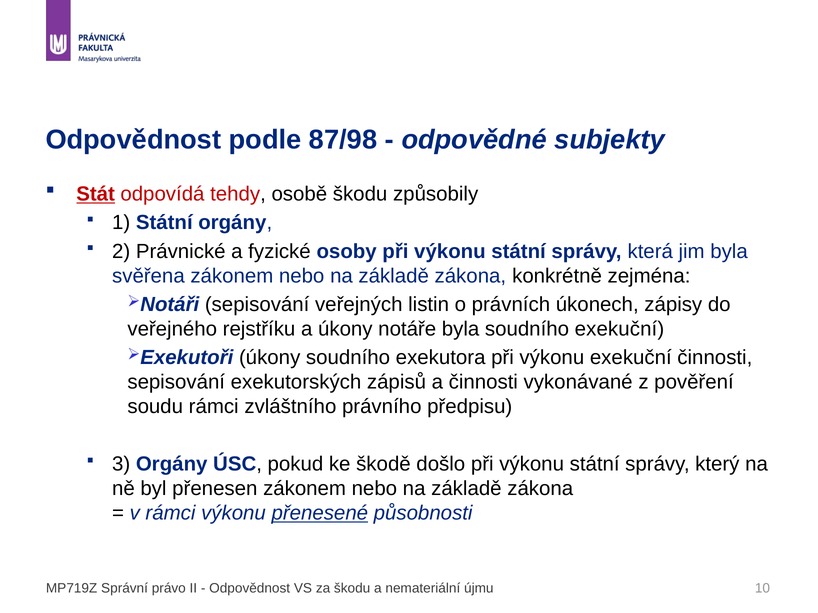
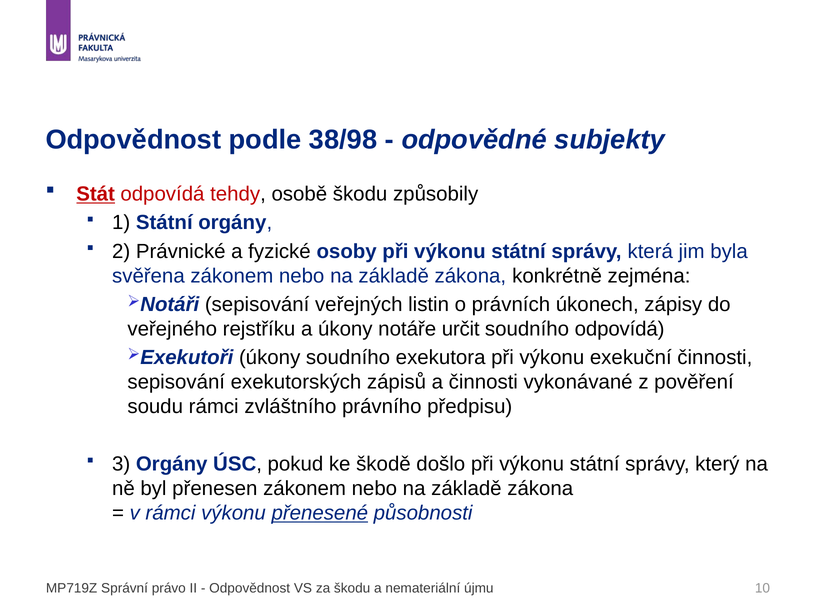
87/98: 87/98 -> 38/98 (343, 140)
notáře byla: byla -> určit (461, 329)
soudního exekuční: exekuční -> odpovídá (620, 329)
